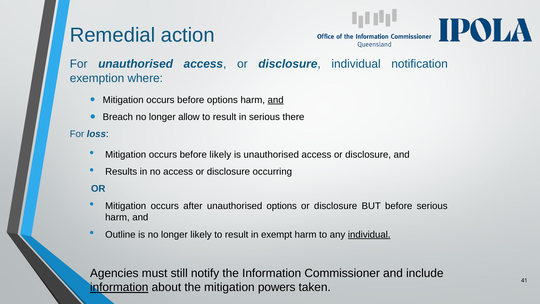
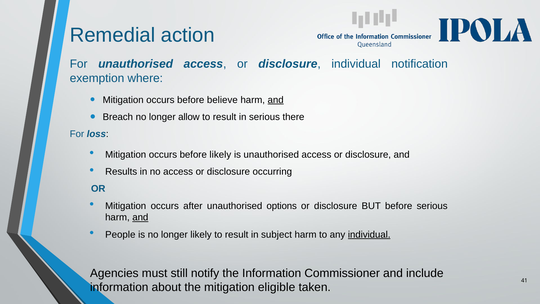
before options: options -> believe (222, 100)
and underline: none -> present (140, 217)
Outline: Outline -> People (120, 234)
exempt: exempt -> subject (277, 234)
information underline: present -> none (119, 287)
powers: powers -> eligible (277, 287)
